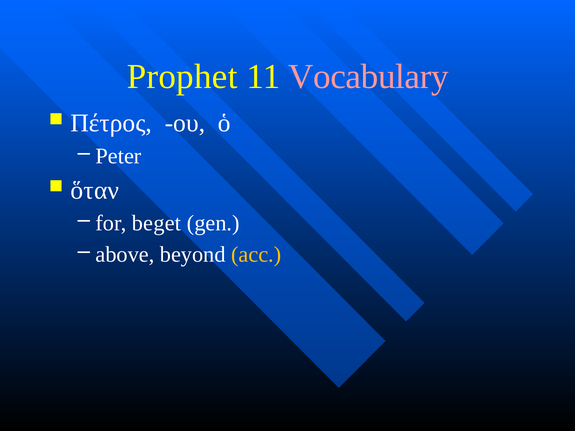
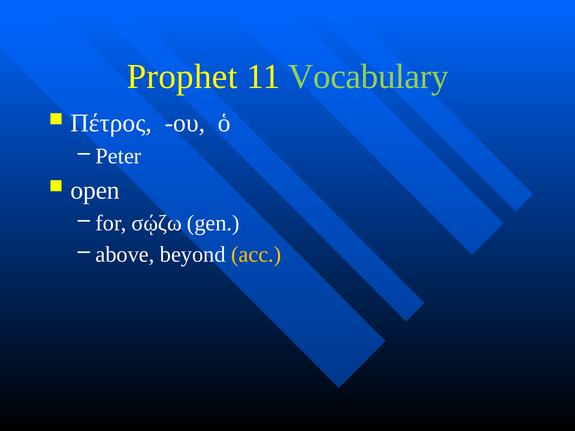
Vocabulary colour: pink -> light green (368, 77)
ὅταν: ὅταν -> open (95, 190)
beget: beget -> σῴζω (157, 223)
